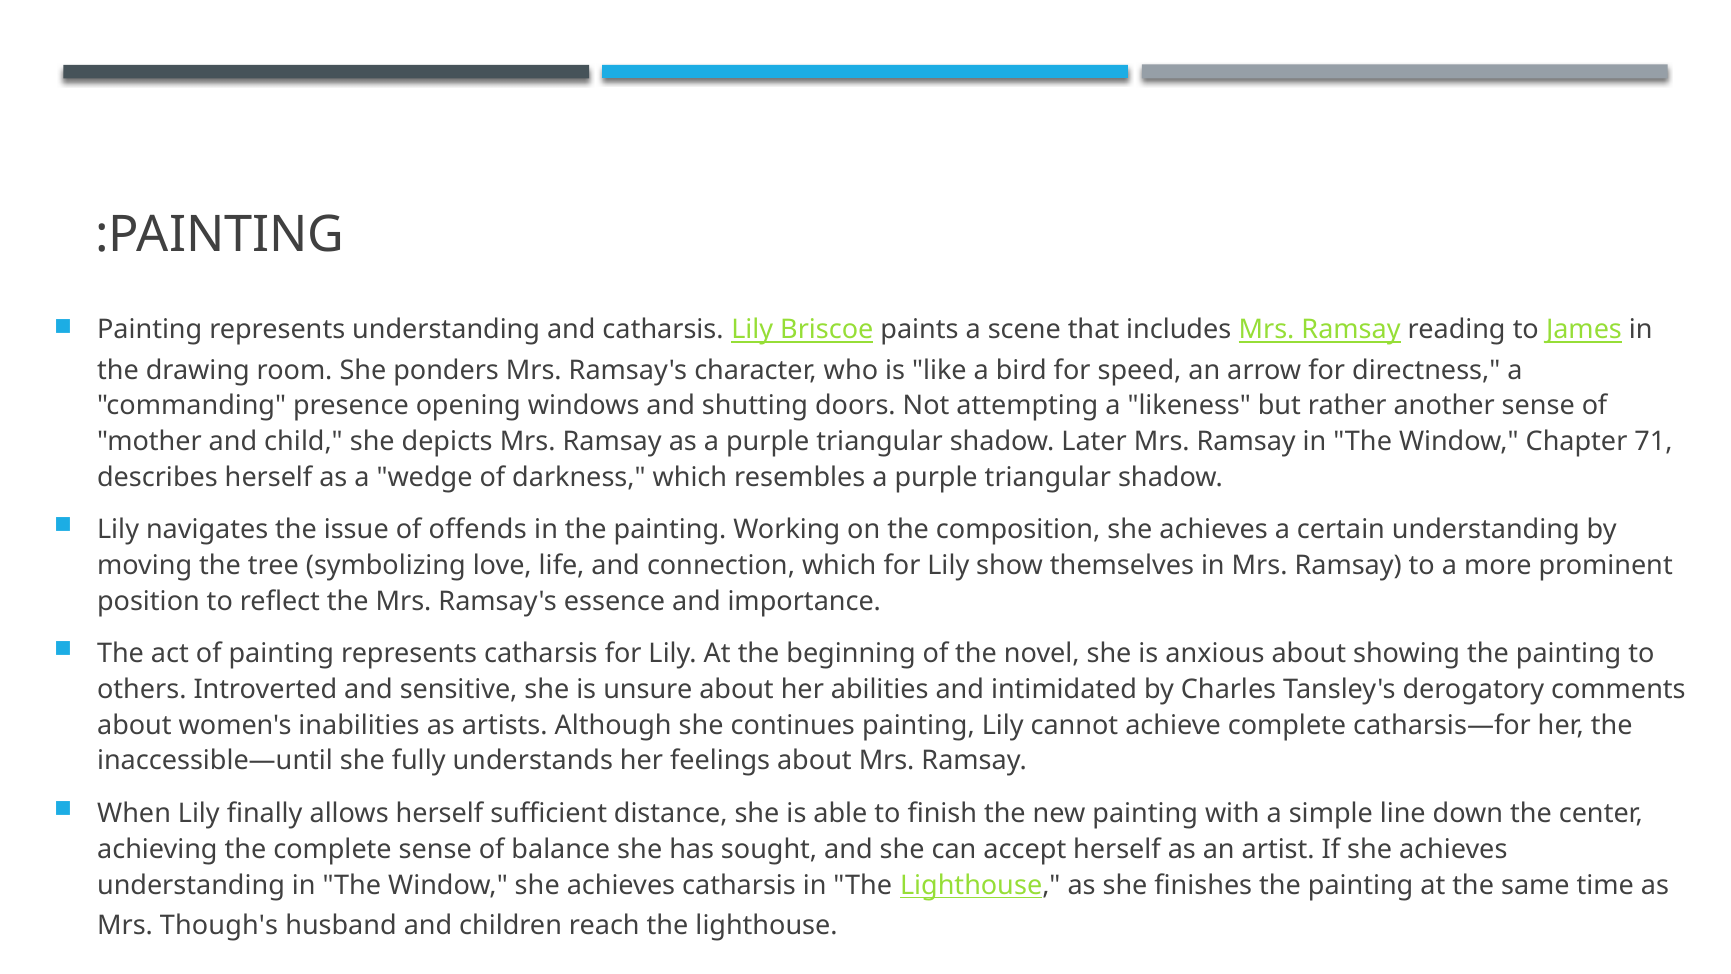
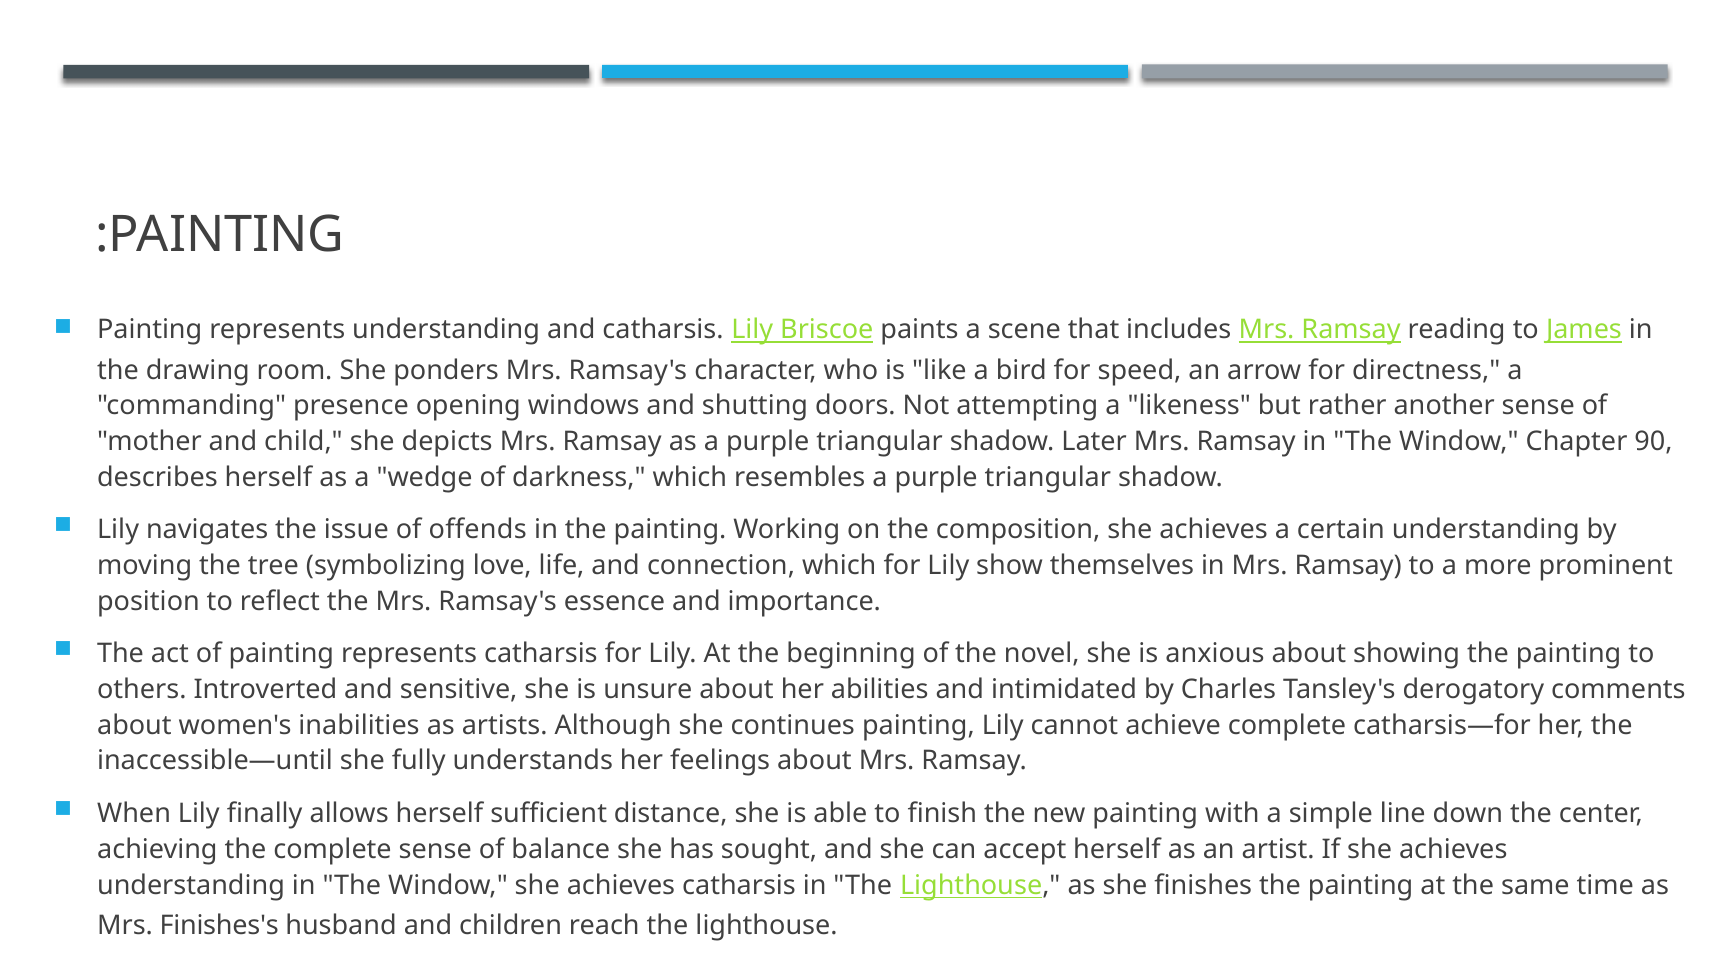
71: 71 -> 90 (1654, 441)
Though's: Though's -> Finishes's (219, 925)
